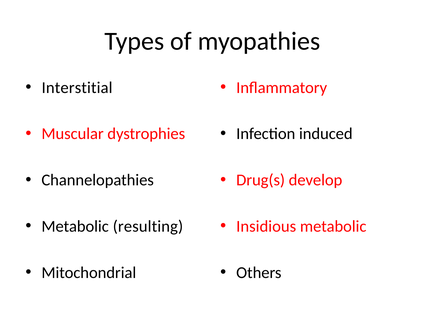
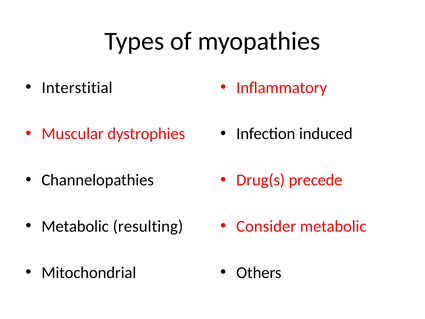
develop: develop -> precede (316, 180)
Insidious: Insidious -> Consider (266, 226)
